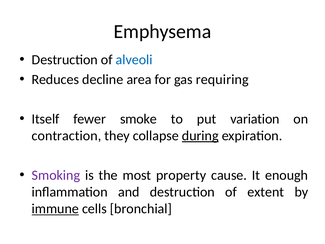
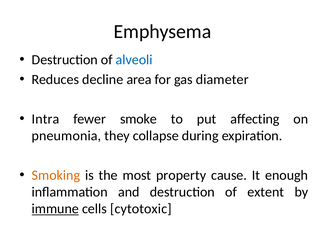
requiring: requiring -> diameter (222, 79)
Itself: Itself -> Intra (45, 119)
variation: variation -> affecting (255, 119)
contraction: contraction -> pneumonia (66, 136)
during underline: present -> none (200, 136)
Smoking colour: purple -> orange (56, 175)
bronchial: bronchial -> cytotoxic (141, 209)
